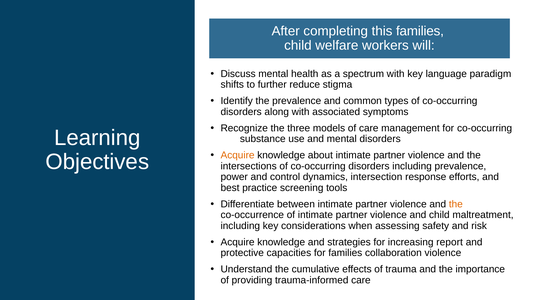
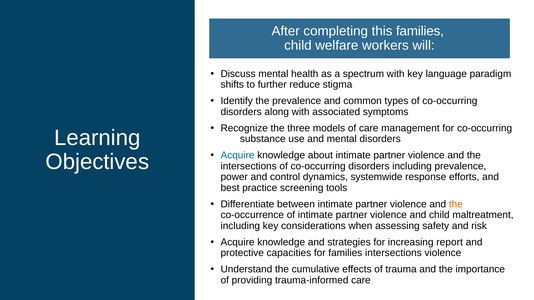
Acquire colour: orange -> blue (238, 156)
intersection: intersection -> systemwide (377, 177)
families collaboration: collaboration -> intersections (393, 253)
